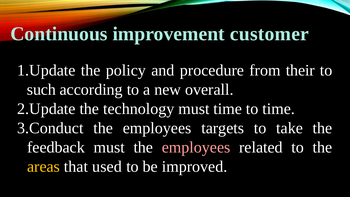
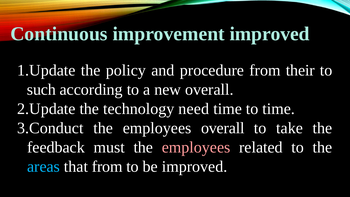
improvement customer: customer -> improved (270, 34)
technology must: must -> need (194, 109)
employees targets: targets -> overall (223, 128)
areas colour: yellow -> light blue (44, 166)
that used: used -> from (107, 166)
